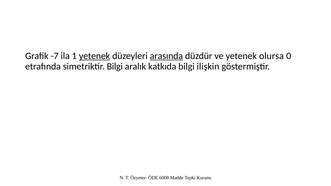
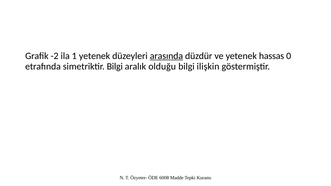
-7: -7 -> -2 (55, 56)
yetenek underline: present -> none (95, 56)
olursa: olursa -> hassas (272, 56)
katkıda: katkıda -> olduğu (162, 66)
